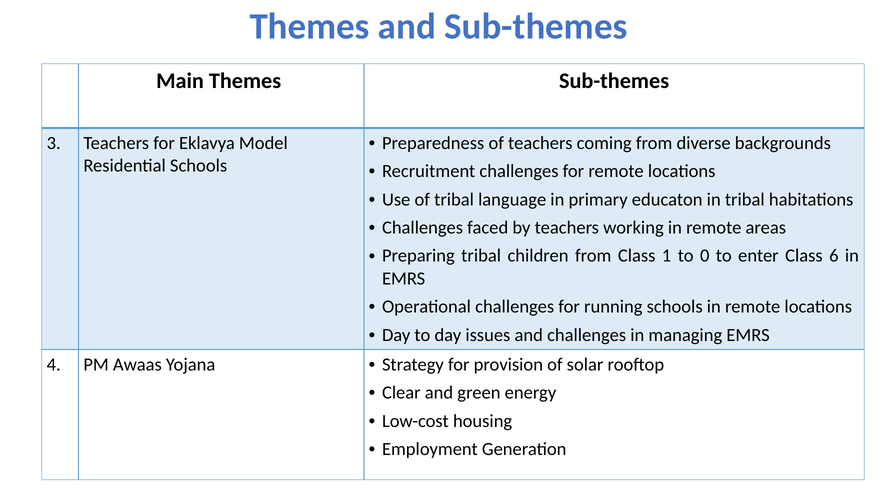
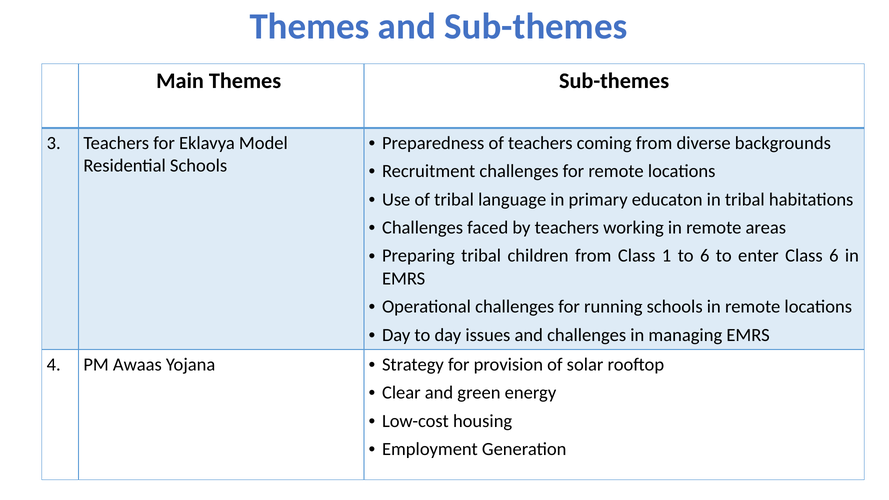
to 0: 0 -> 6 (705, 256)
